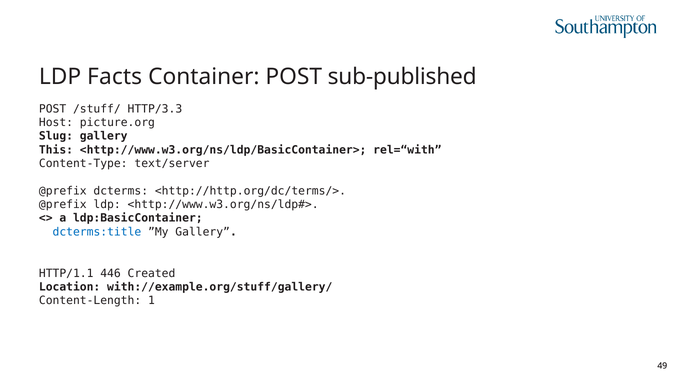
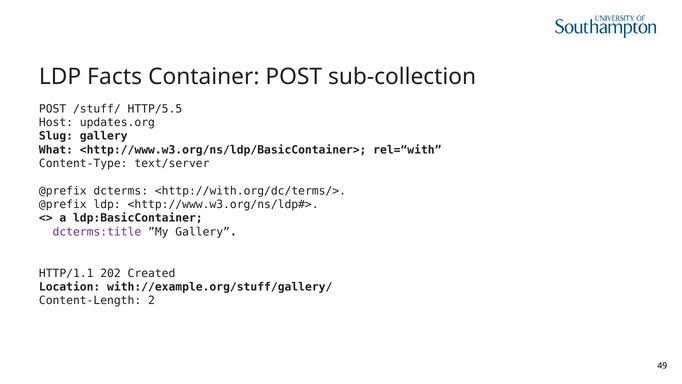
sub-published: sub-published -> sub-collection (402, 77)
HTTP/3.3: HTTP/3.3 -> HTTP/5.5 (155, 109)
picture.org: picture.org -> updates.org (117, 122)
This: This -> What (56, 150)
<http://http.org/dc/terms/>: <http://http.org/dc/terms/> -> <http://with.org/dc/terms/> (250, 191)
dcterms:title colour: blue -> purple (97, 232)
446: 446 -> 202 (111, 273)
1: 1 -> 2 (152, 300)
